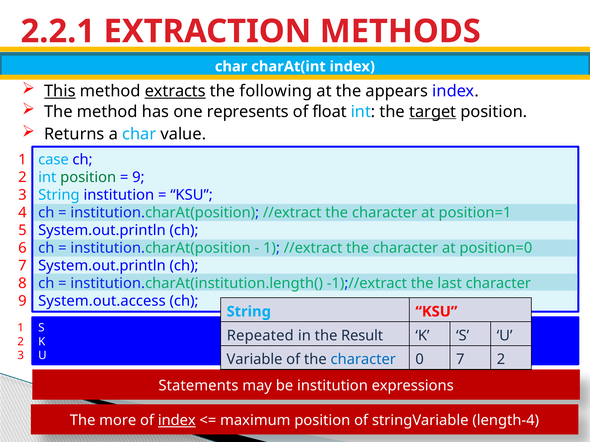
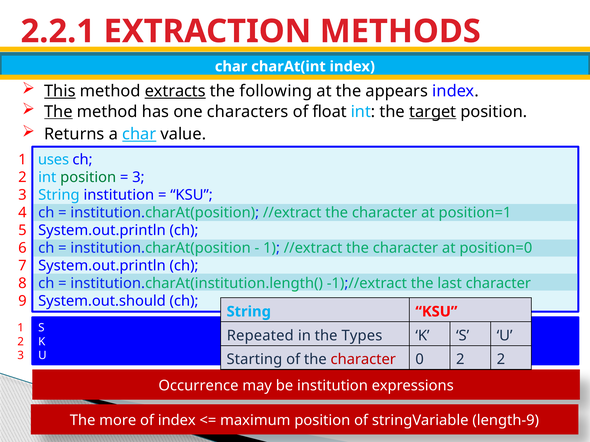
The underline: none -> present (58, 112)
represents: represents -> characters (248, 112)
char underline: none -> present (139, 134)
case: case -> uses (54, 160)
9: 9 -> 3 (138, 177)
System.out.access: System.out.access -> System.out.should (102, 301)
Result: Result -> Types (362, 336)
Variable: Variable -> Starting (254, 360)
character colour: blue -> red (363, 360)
0 7: 7 -> 2 (460, 360)
Statements: Statements -> Occurrence (198, 386)
index underline: present -> none (177, 421)
length-4: length-4 -> length-9 (506, 421)
